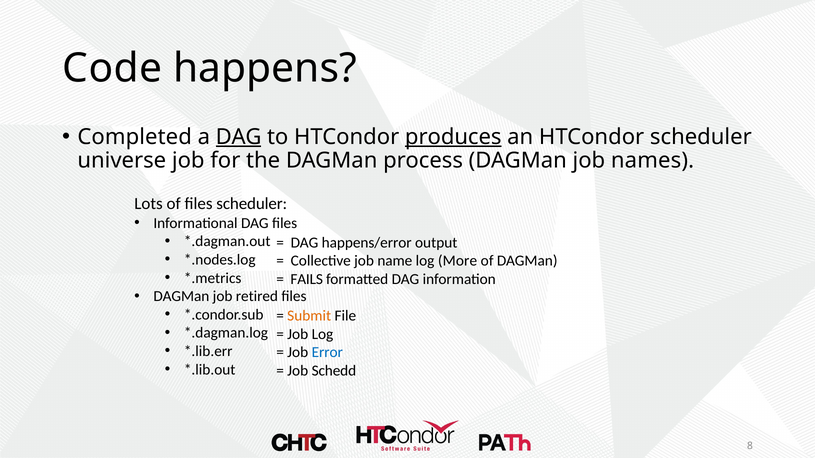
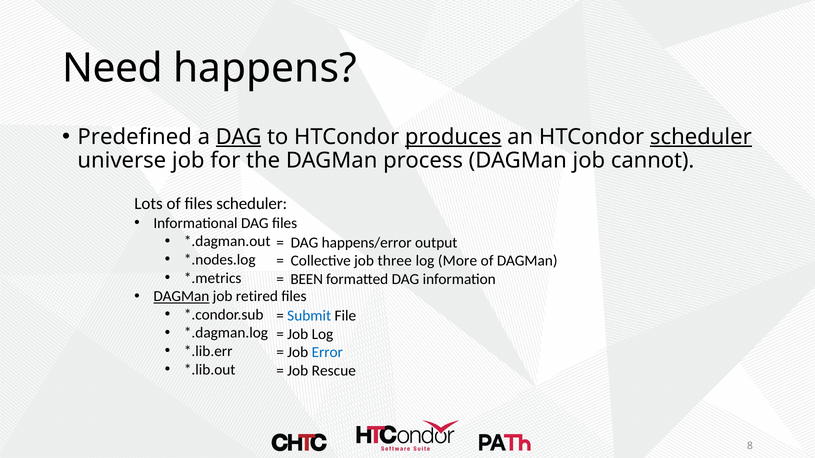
Code: Code -> Need (113, 68)
Completed: Completed -> Predefined (135, 137)
scheduler underline: none -> present (701, 137)
names: names -> cannot (653, 161)
name: name -> three (395, 261)
FAILS: FAILS -> BEEN (307, 279)
DAGMan underline: none -> present (181, 297)
Submit colour: orange -> blue (309, 316)
Schedd: Schedd -> Rescue (334, 371)
